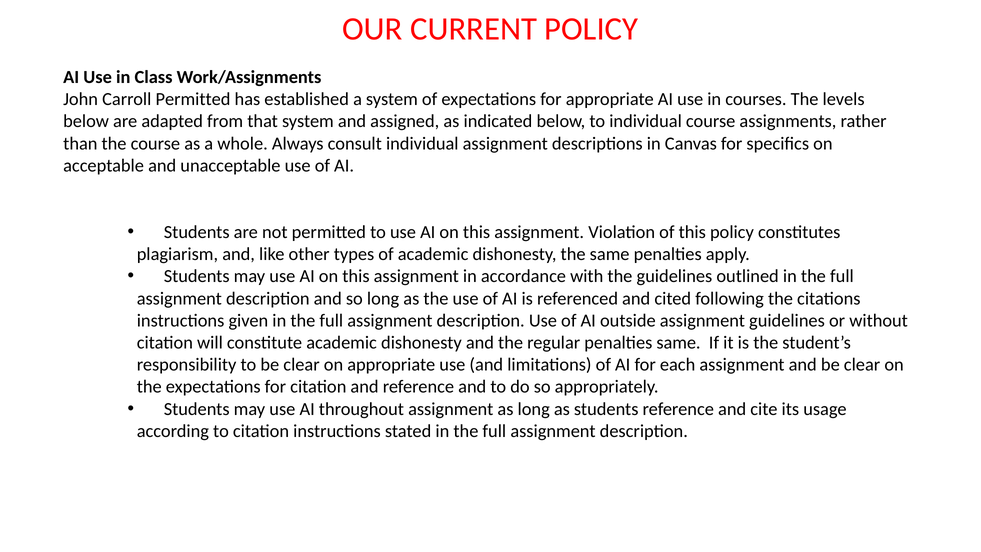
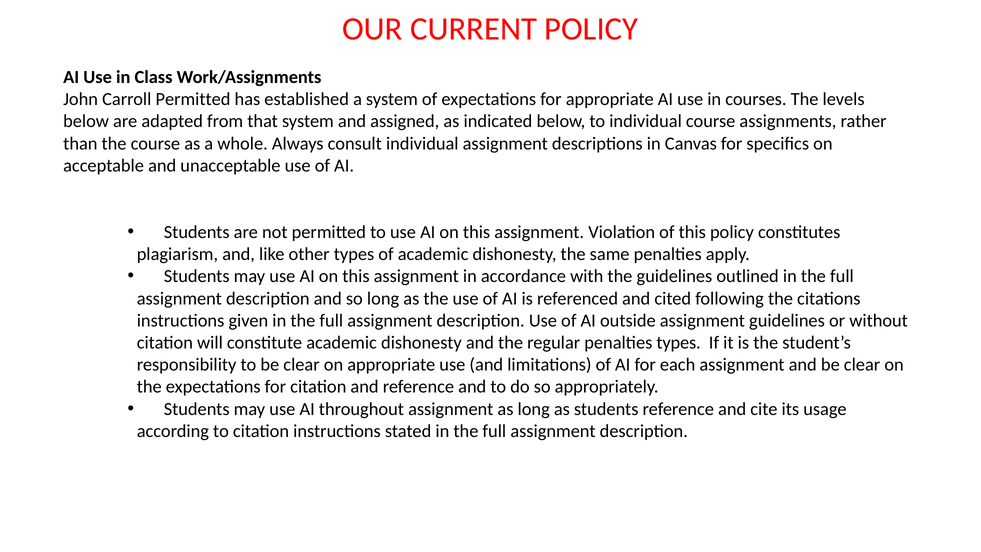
penalties same: same -> types (679, 342)
